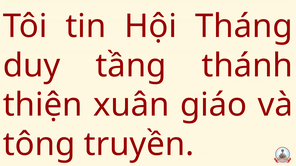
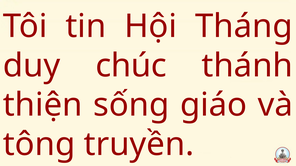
tầng: tầng -> chúc (131, 66)
xuân: xuân -> sống (131, 105)
